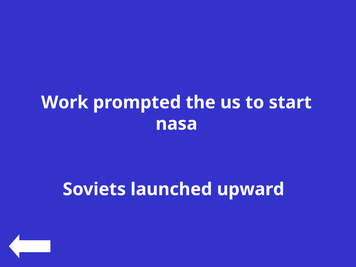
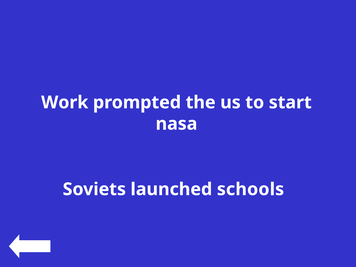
upward: upward -> schools (250, 189)
